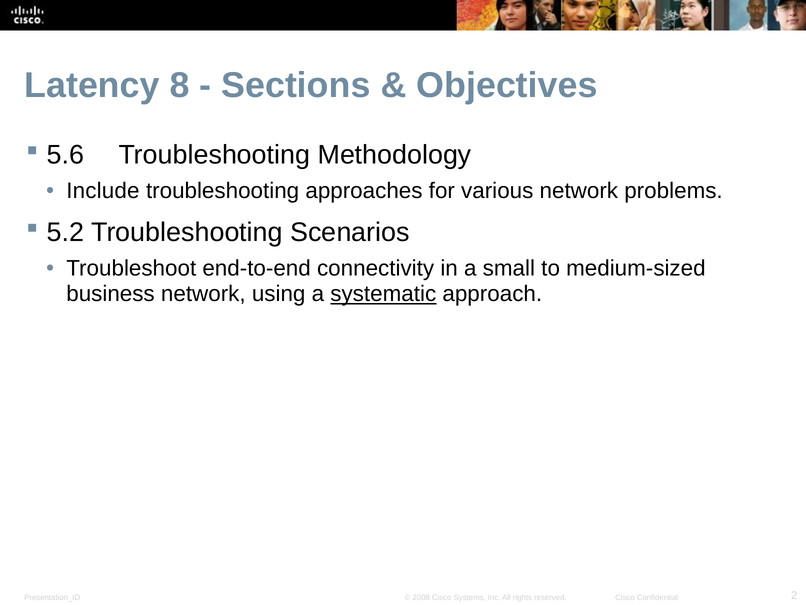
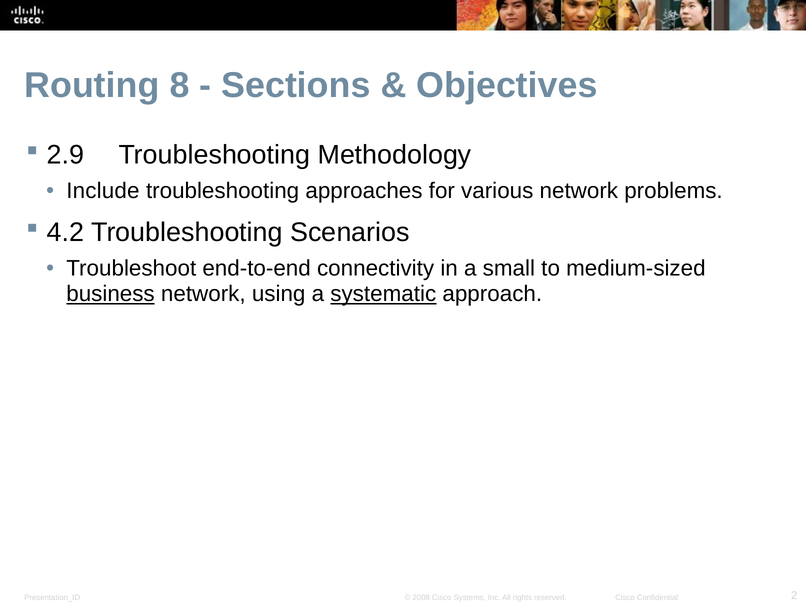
Latency: Latency -> Routing (92, 85)
5.6: 5.6 -> 2.9 (66, 155)
5.2: 5.2 -> 4.2 (66, 232)
business underline: none -> present (111, 294)
